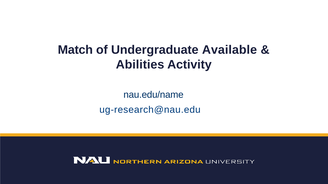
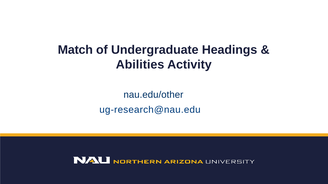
Available: Available -> Headings (230, 50)
nau.edu/name: nau.edu/name -> nau.edu/other (153, 95)
